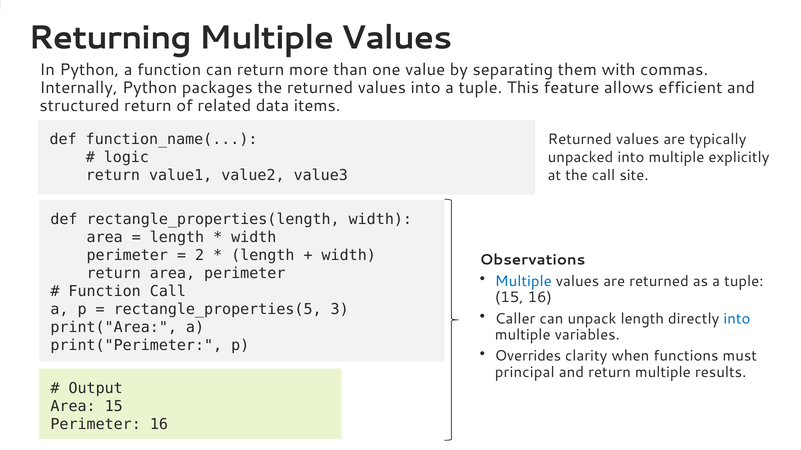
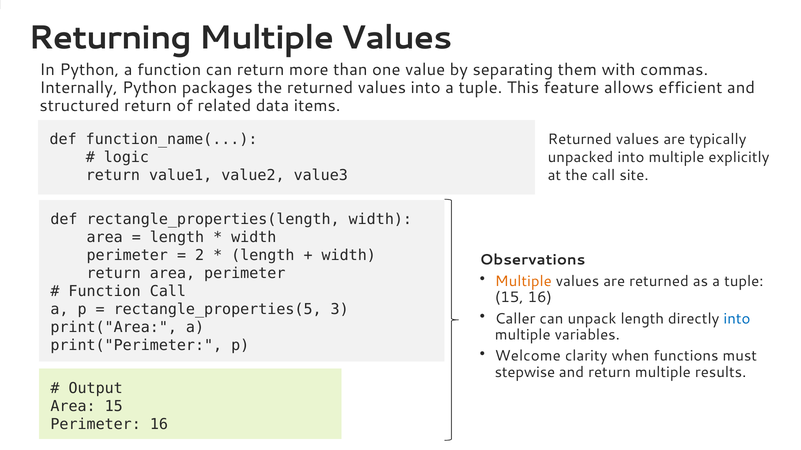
Multiple colour: blue -> orange (523, 282)
Overrides: Overrides -> Welcome (528, 357)
principal: principal -> stepwise (525, 373)
